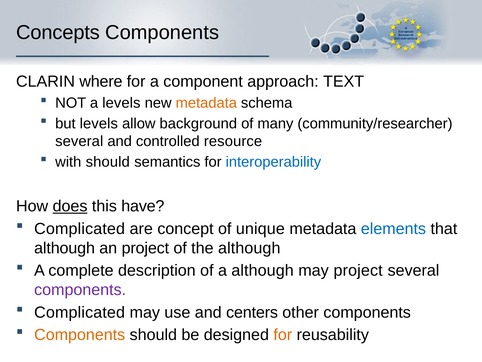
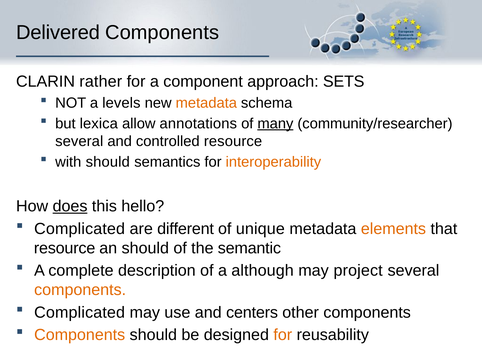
Concepts: Concepts -> Delivered (58, 33)
where: where -> rather (101, 81)
TEXT: TEXT -> SETS (344, 81)
but levels: levels -> lexica (99, 123)
background: background -> annotations (198, 123)
many underline: none -> present (275, 123)
interoperability colour: blue -> orange (273, 162)
have: have -> hello (143, 206)
concept: concept -> different (186, 228)
elements colour: blue -> orange (393, 228)
although: although -> resource (65, 248)
an project: project -> should (145, 248)
the although: although -> semantic (249, 248)
components colour: purple -> orange (80, 289)
